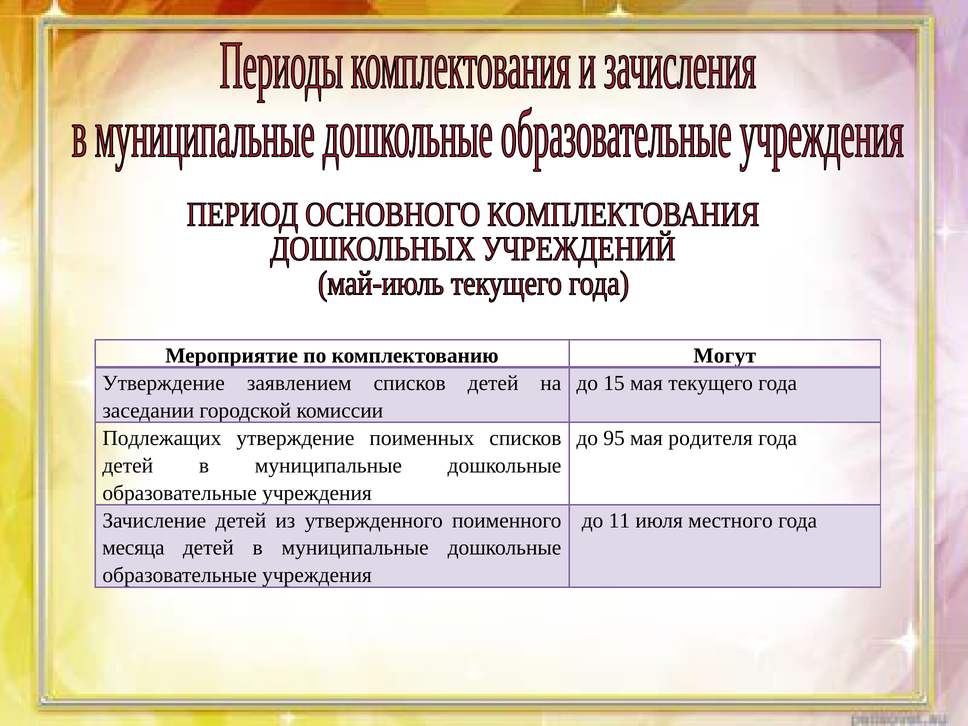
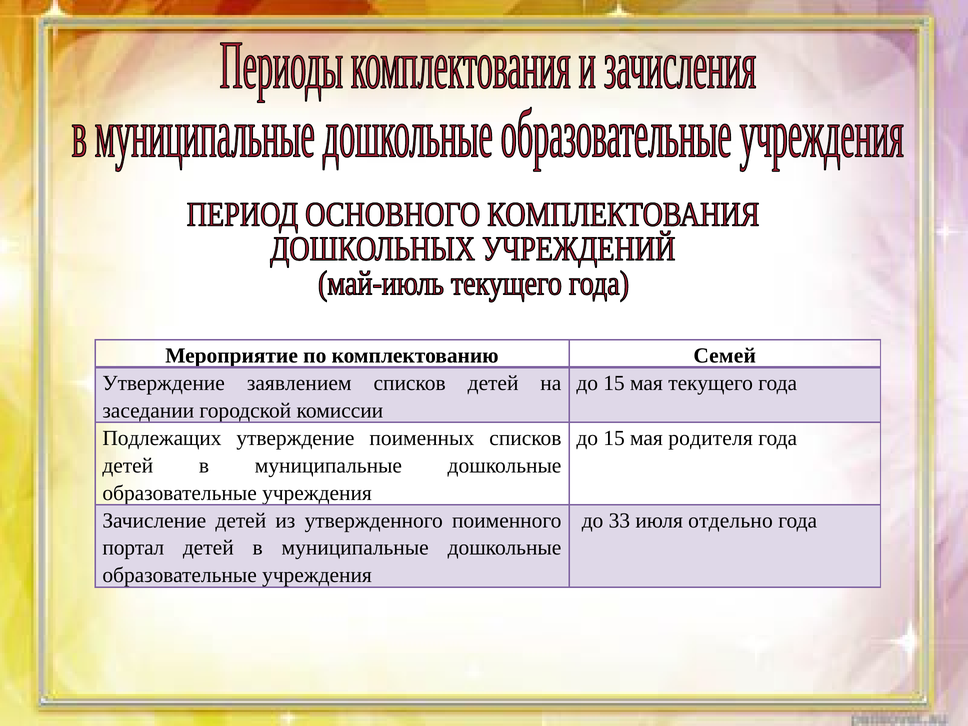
Могут: Могут -> Семей (725, 355)
95: 95 -> 15 (614, 438)
11: 11 -> 33 (619, 520)
местного: местного -> отдельно (730, 520)
месяца: месяца -> портал (133, 548)
